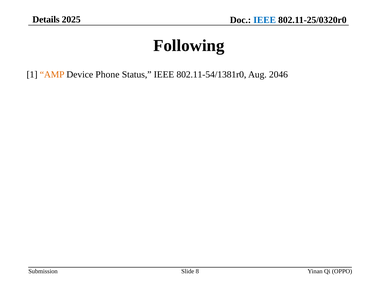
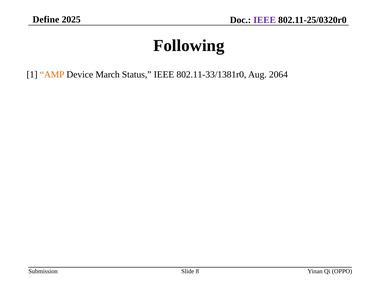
Details: Details -> Define (46, 20)
IEEE colour: blue -> purple (265, 20)
Phone: Phone -> March (108, 75)
802.11-54/1381r0: 802.11-54/1381r0 -> 802.11-33/1381r0 (211, 75)
2046: 2046 -> 2064 (278, 75)
